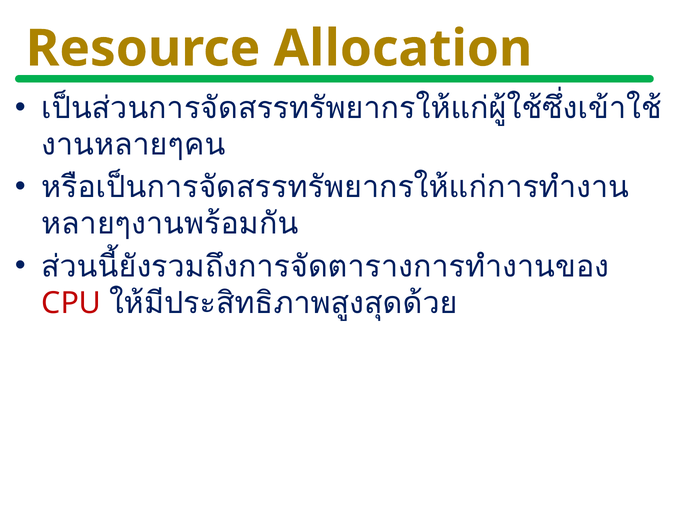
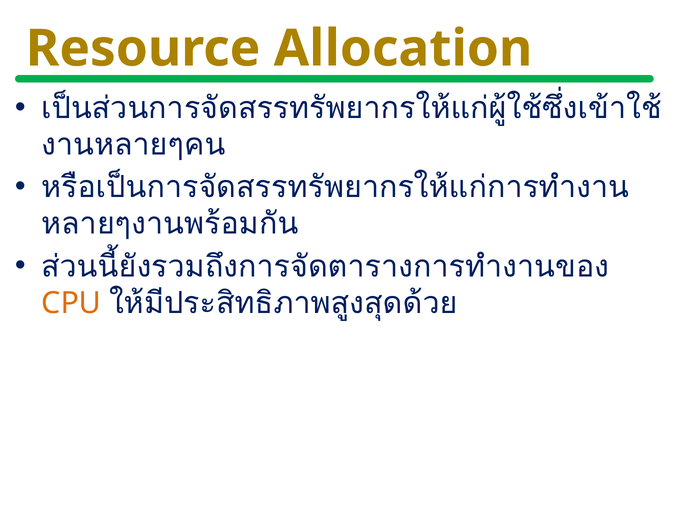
CPU colour: red -> orange (71, 303)
